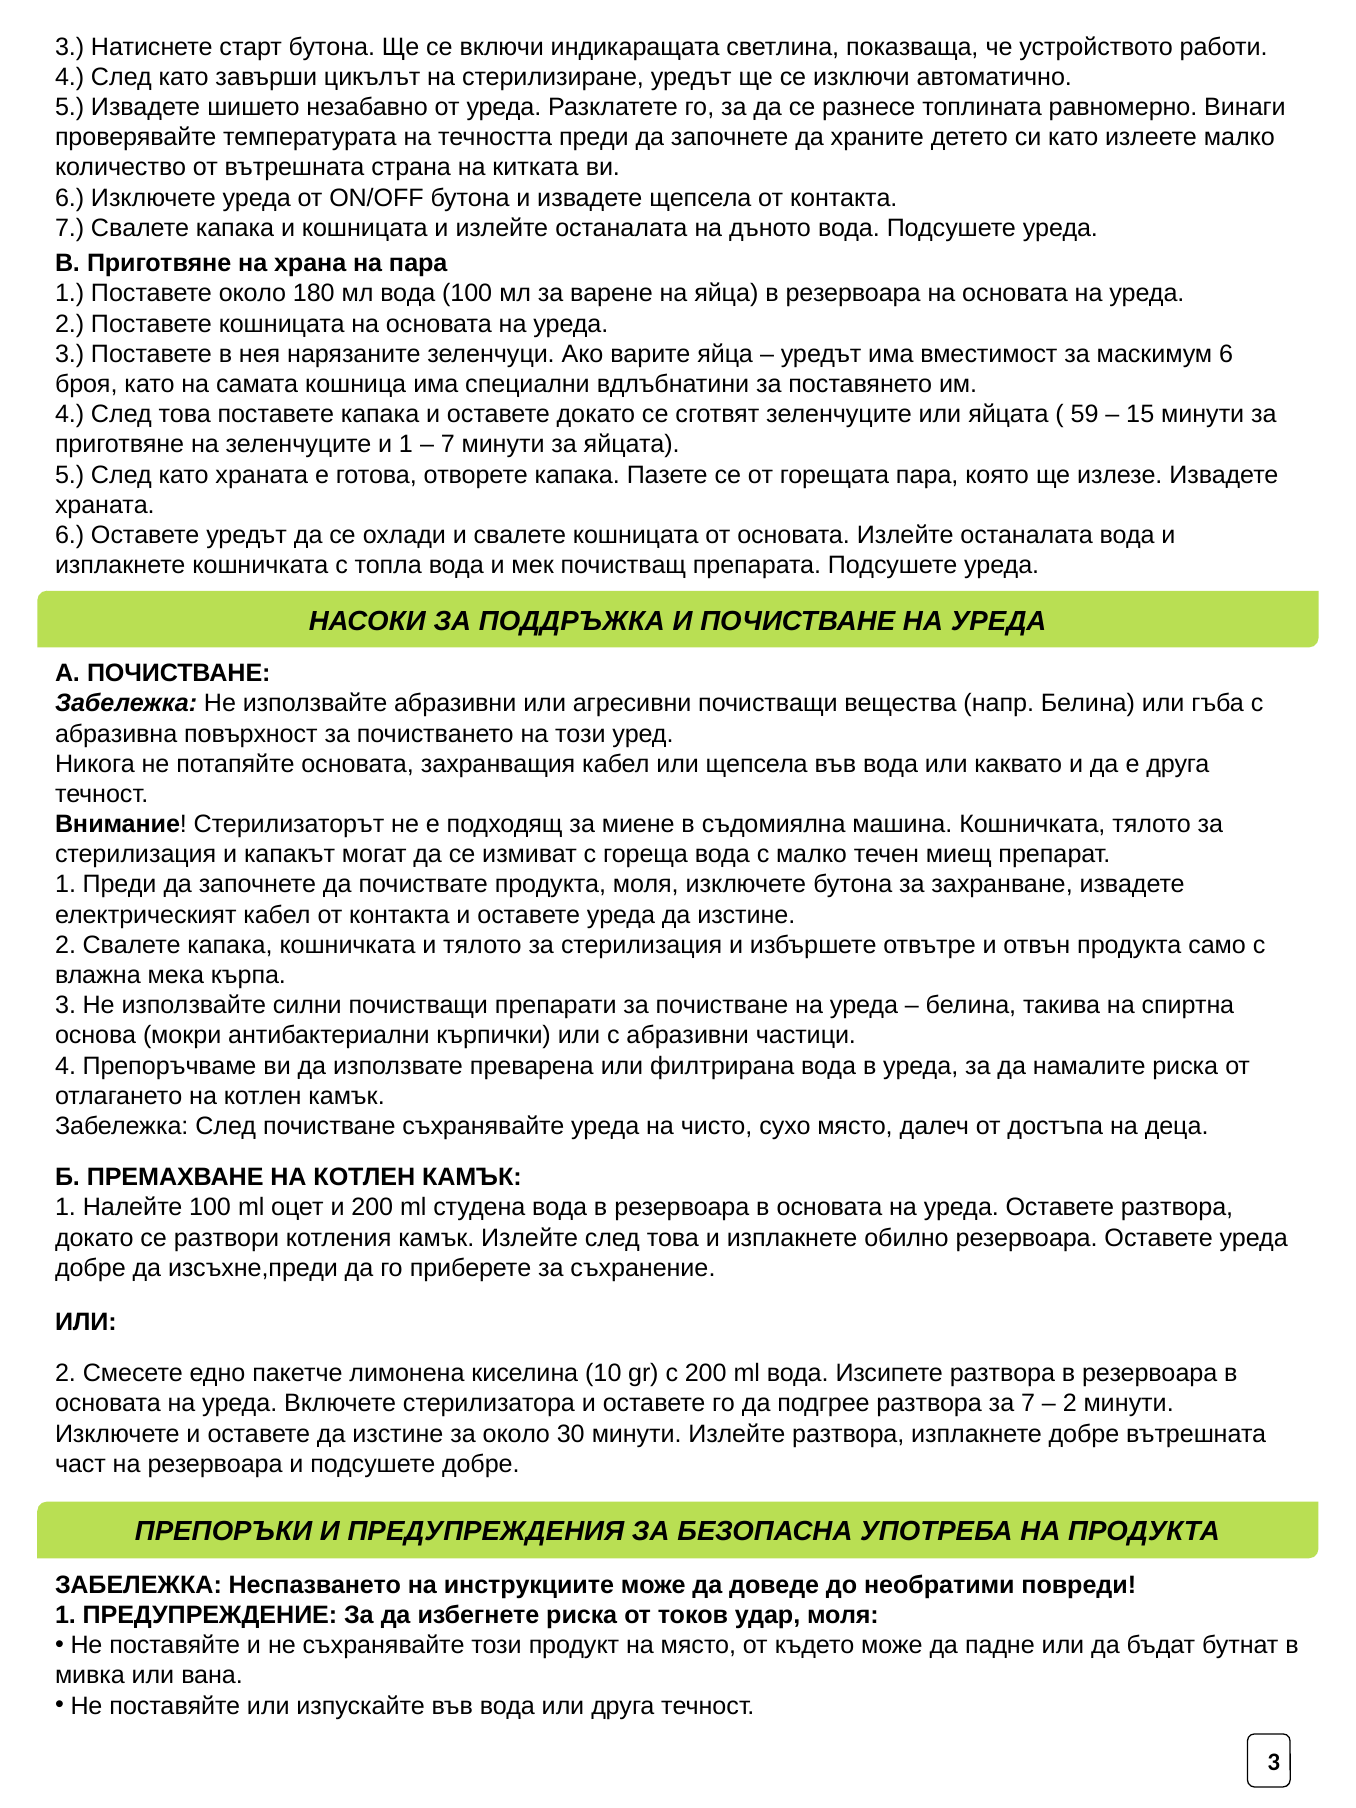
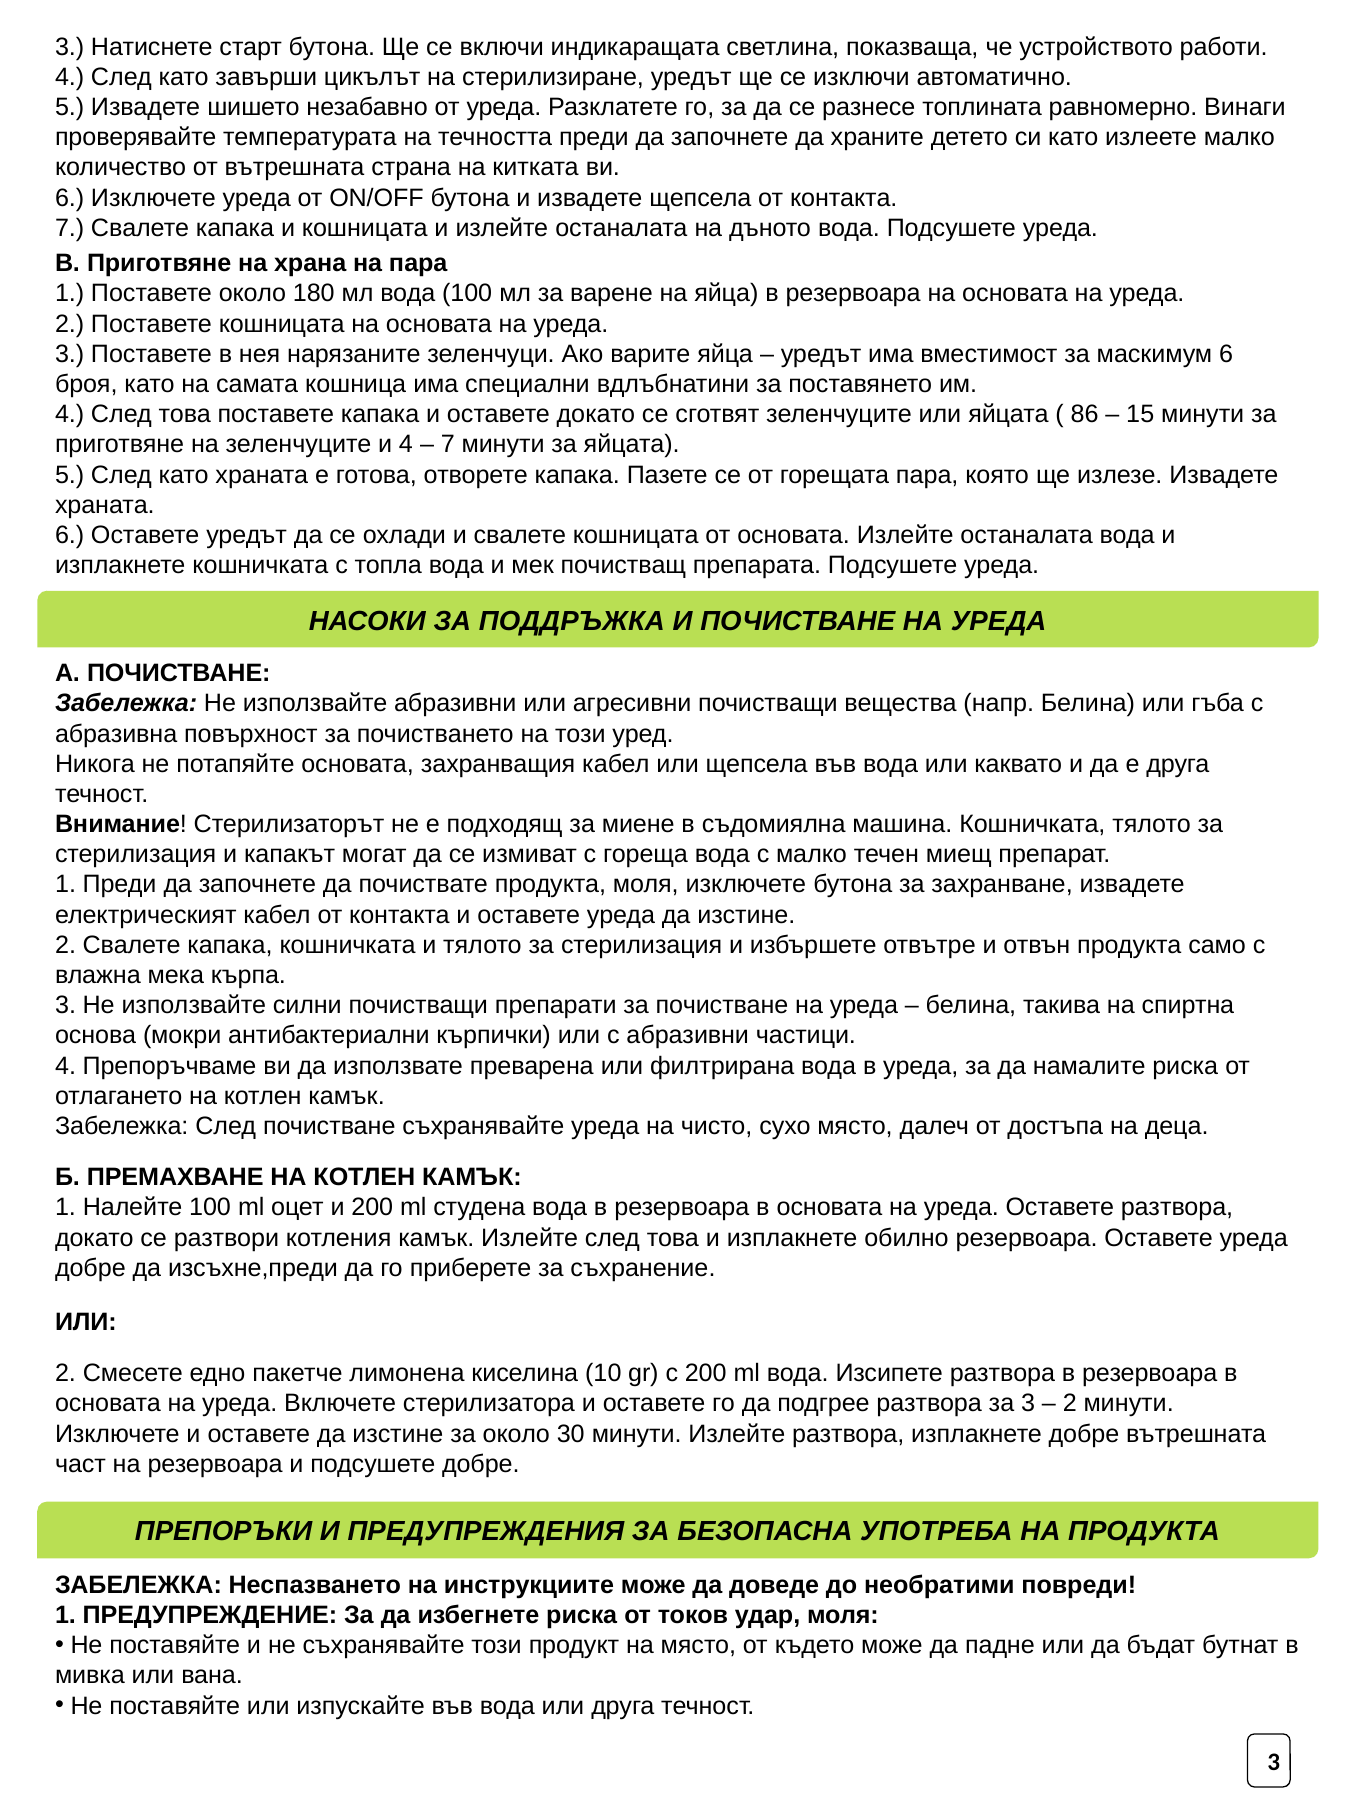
59: 59 -> 86 (1085, 414)
и 1: 1 -> 4 (406, 445)
за 7: 7 -> 3 (1028, 1404)
